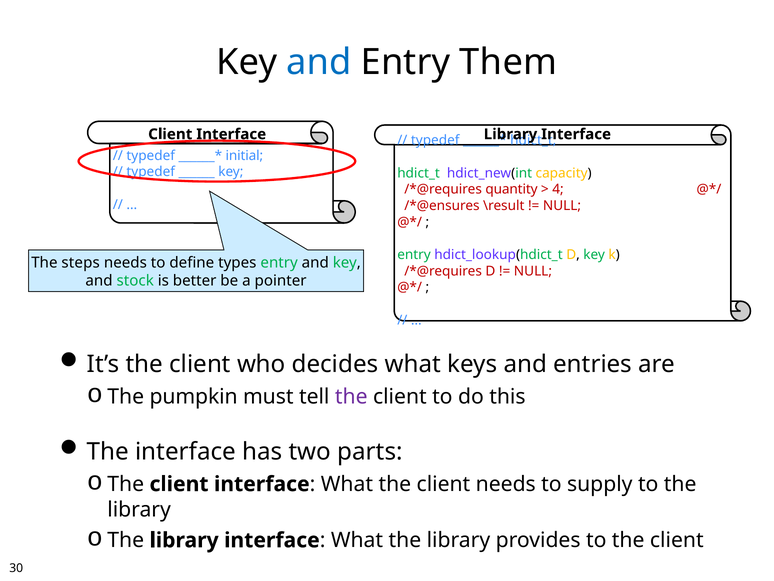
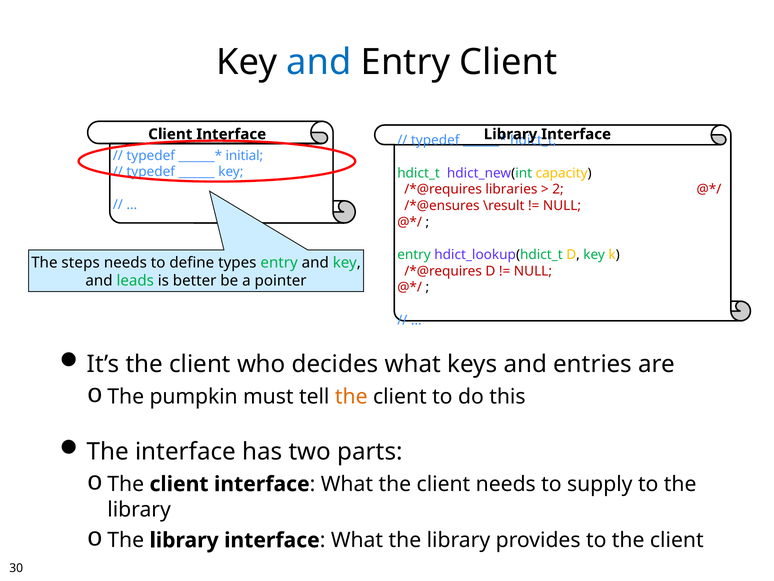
Entry Them: Them -> Client (508, 62)
quantity: quantity -> libraries (511, 189)
4: 4 -> 2 (558, 189)
stock: stock -> leads (135, 281)
the colour: purple -> orange (351, 396)
